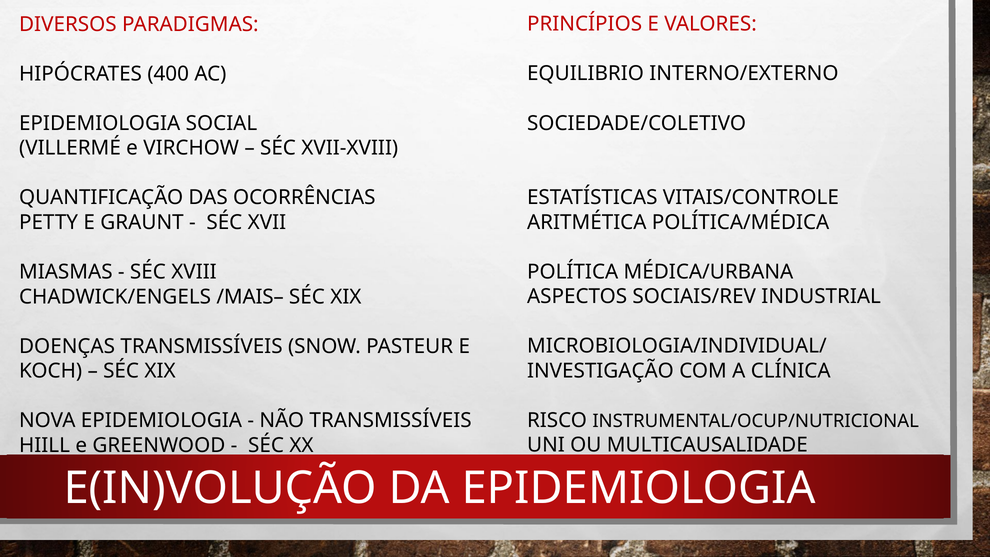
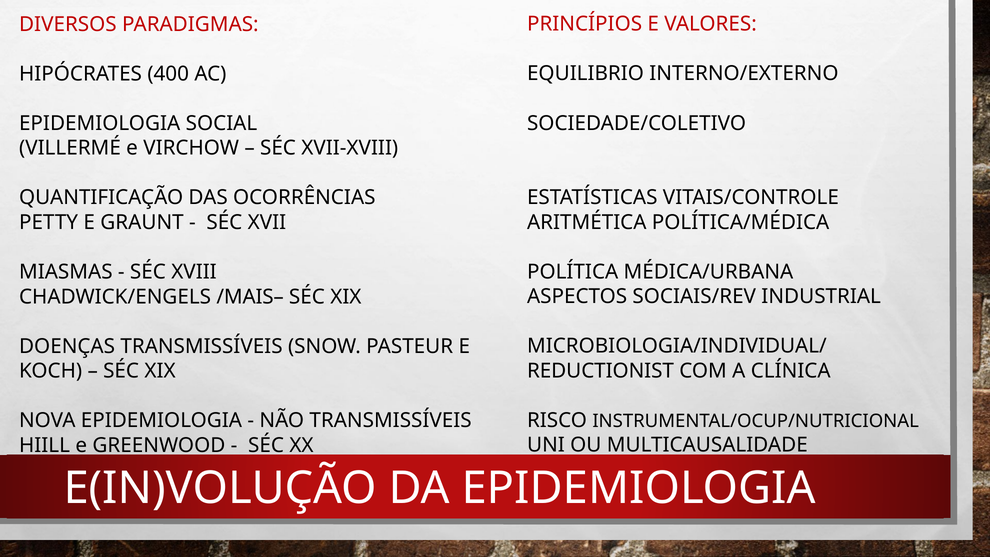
INVESTIGAÇÃO: INVESTIGAÇÃO -> REDUCTIONIST (600, 371)
